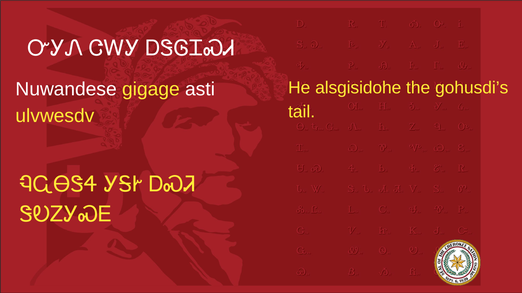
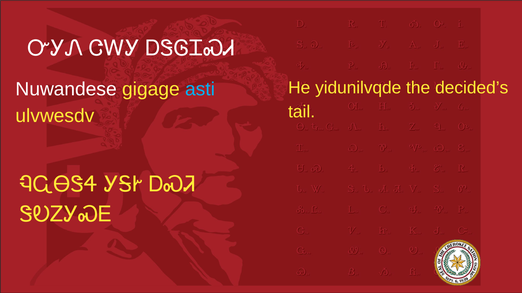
alsgisidohe: alsgisidohe -> yidunilvqde (358, 88)
gohusdi’s: gohusdi’s -> decided’s (472, 88)
asti colour: white -> light blue (200, 89)
